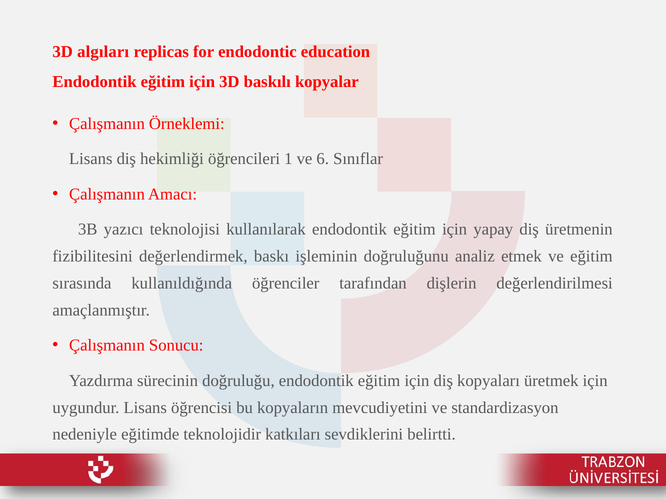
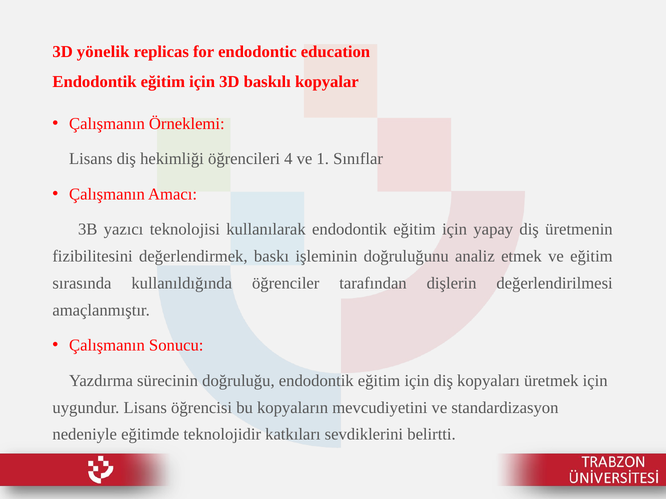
algıları: algıları -> yönelik (103, 52)
1: 1 -> 4 (288, 159)
6: 6 -> 1 (323, 159)
